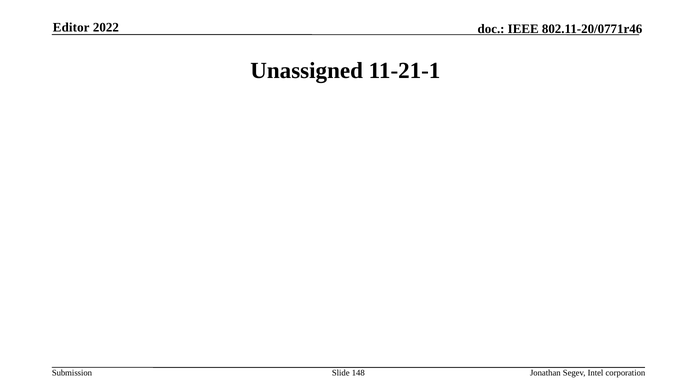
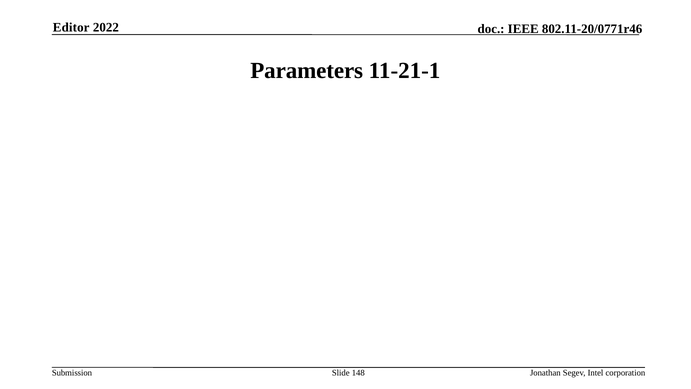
Unassigned: Unassigned -> Parameters (307, 71)
